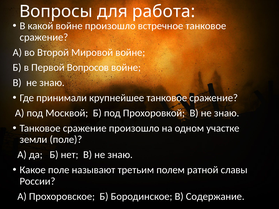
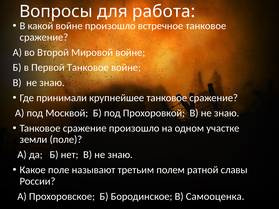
Первой Вопросов: Вопросов -> Танковое (88, 68)
Содержание: Содержание -> Самооценка (215, 197)
